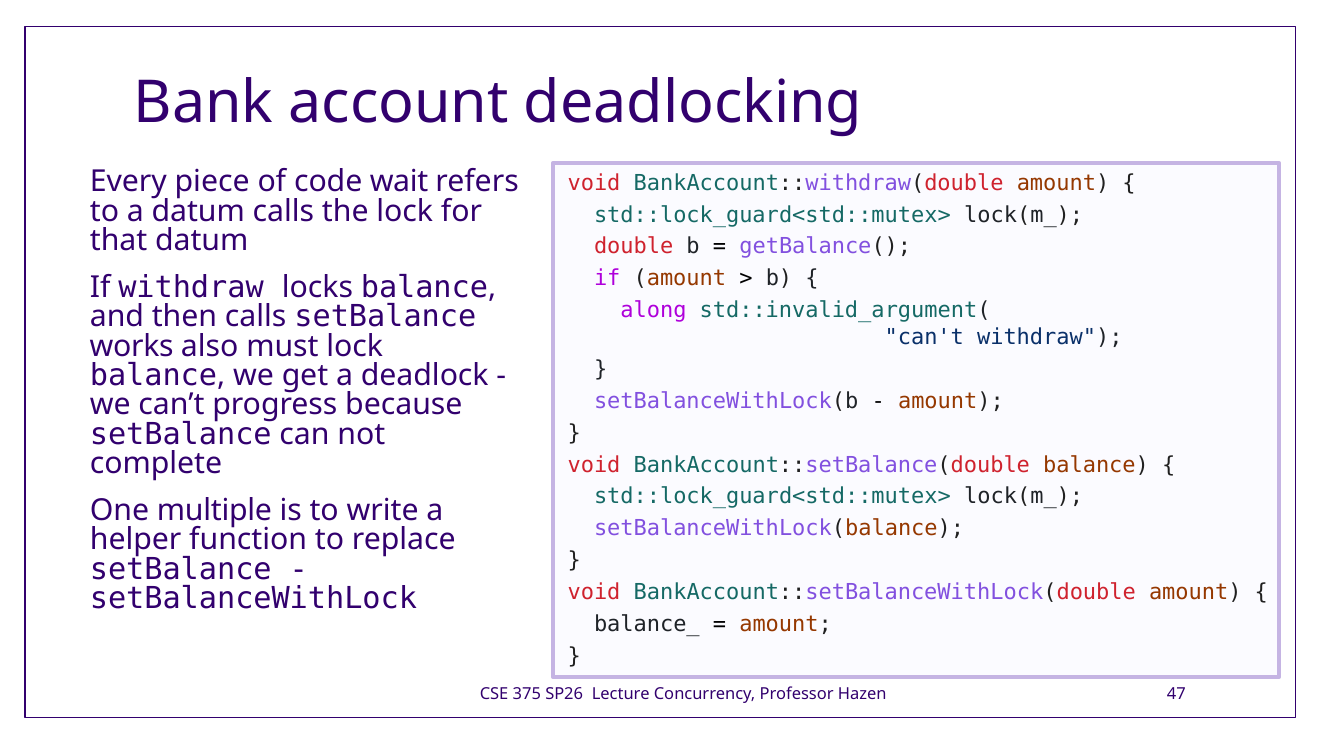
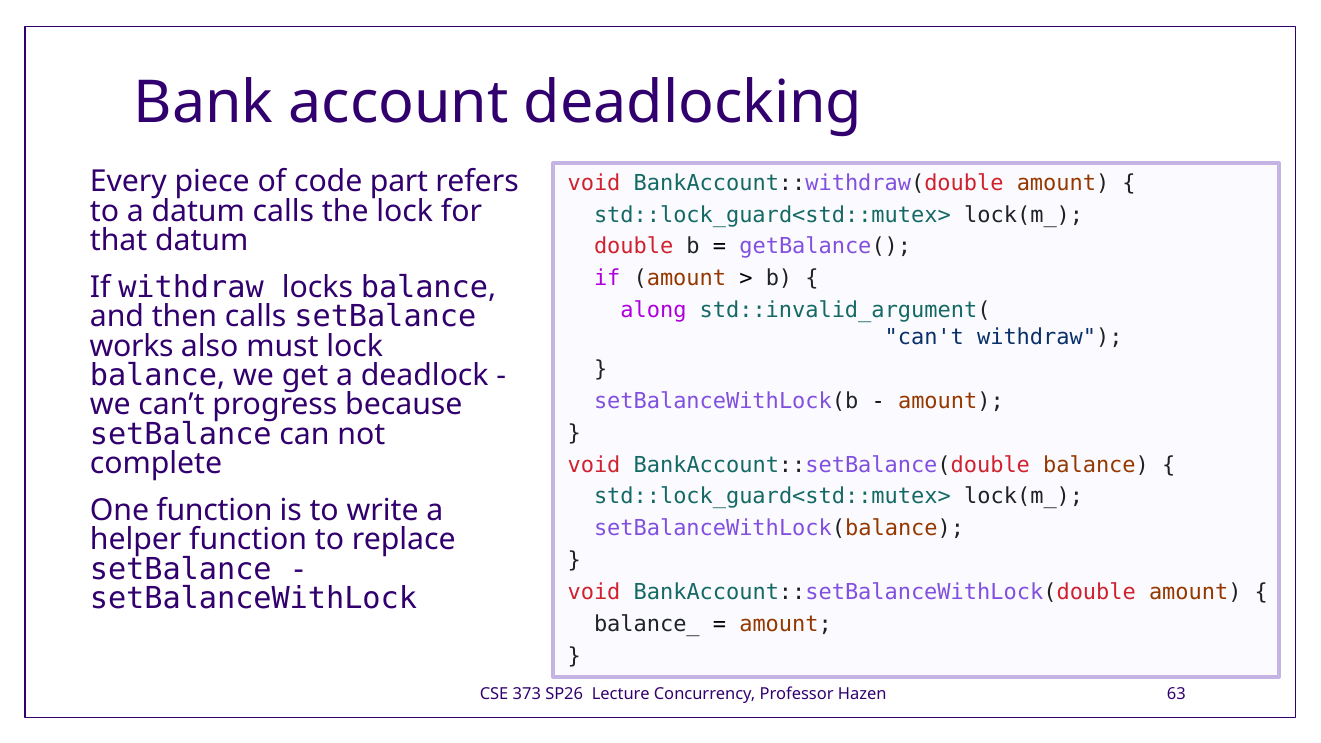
wait: wait -> part (399, 182)
One multiple: multiple -> function (214, 510)
375: 375 -> 373 (527, 694)
47: 47 -> 63 (1176, 694)
